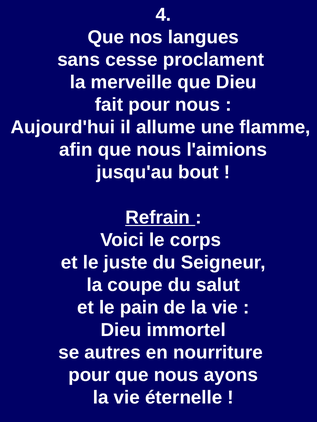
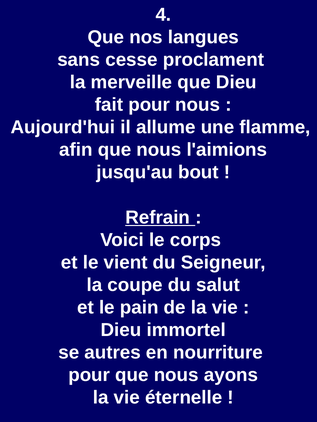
juste: juste -> vient (126, 263)
